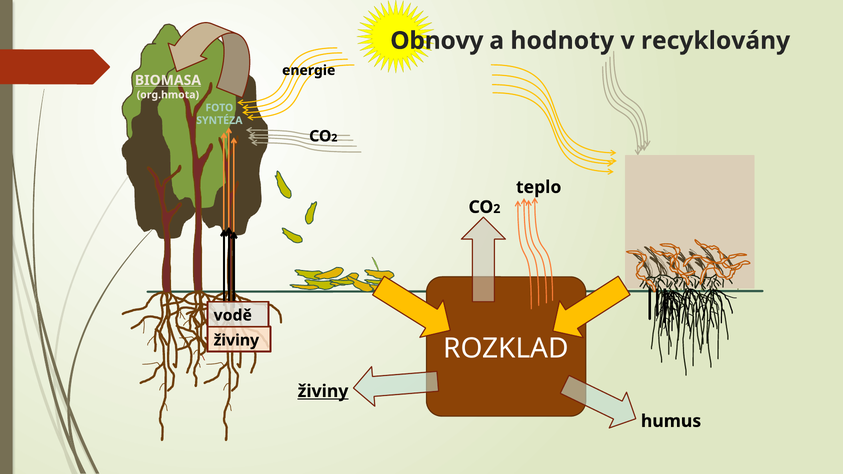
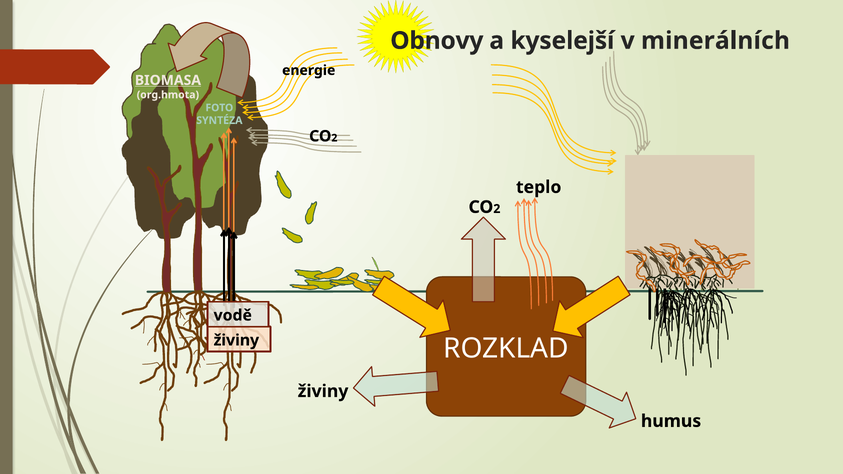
hodnoty: hodnoty -> kyselejší (562, 41)
recyklovány: recyklovány -> minerálních (715, 41)
živiny underline: present -> none (323, 391)
